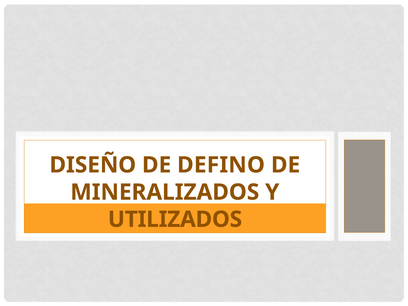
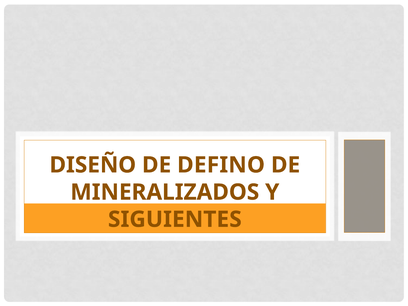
UTILIZADOS: UTILIZADOS -> SIGUIENTES (175, 219)
